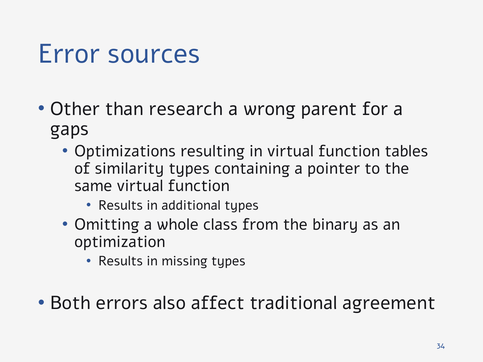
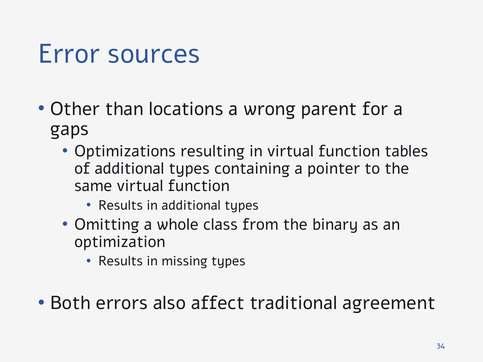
research: research -> locations (186, 109)
of similarity: similarity -> additional (130, 169)
